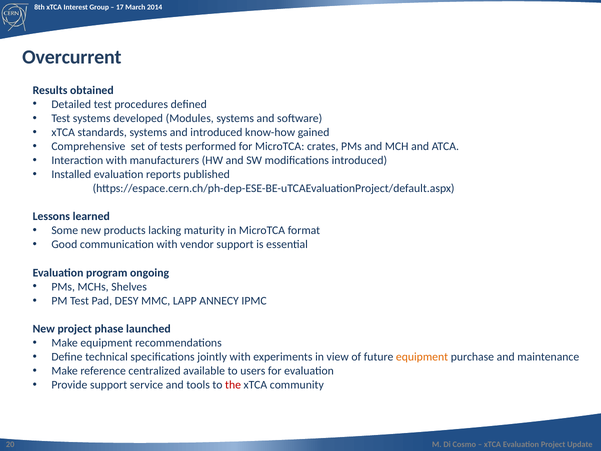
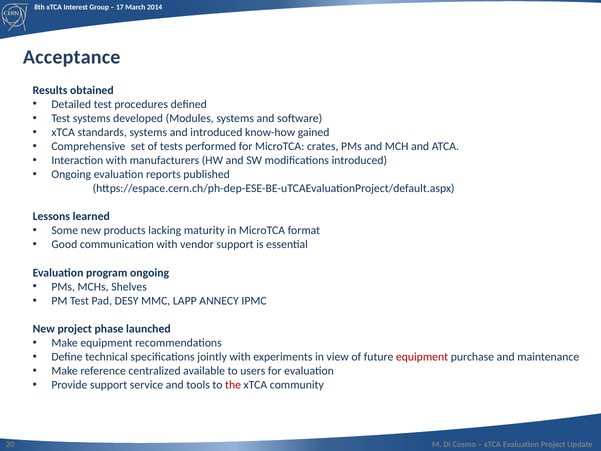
Overcurrent: Overcurrent -> Acceptance (72, 57)
Installed: Installed -> Ongoing (71, 174)
equipment colour: orange -> red (422, 357)
